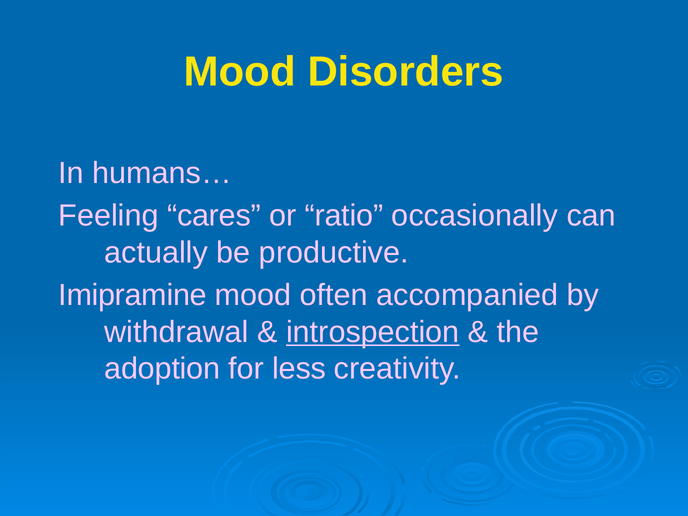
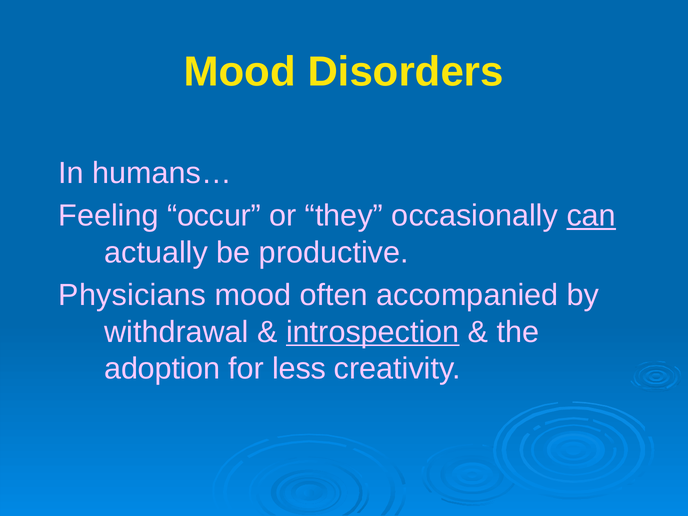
cares: cares -> occur (214, 216)
ratio: ratio -> they (344, 216)
can underline: none -> present (591, 216)
Imipramine: Imipramine -> Physicians (132, 295)
